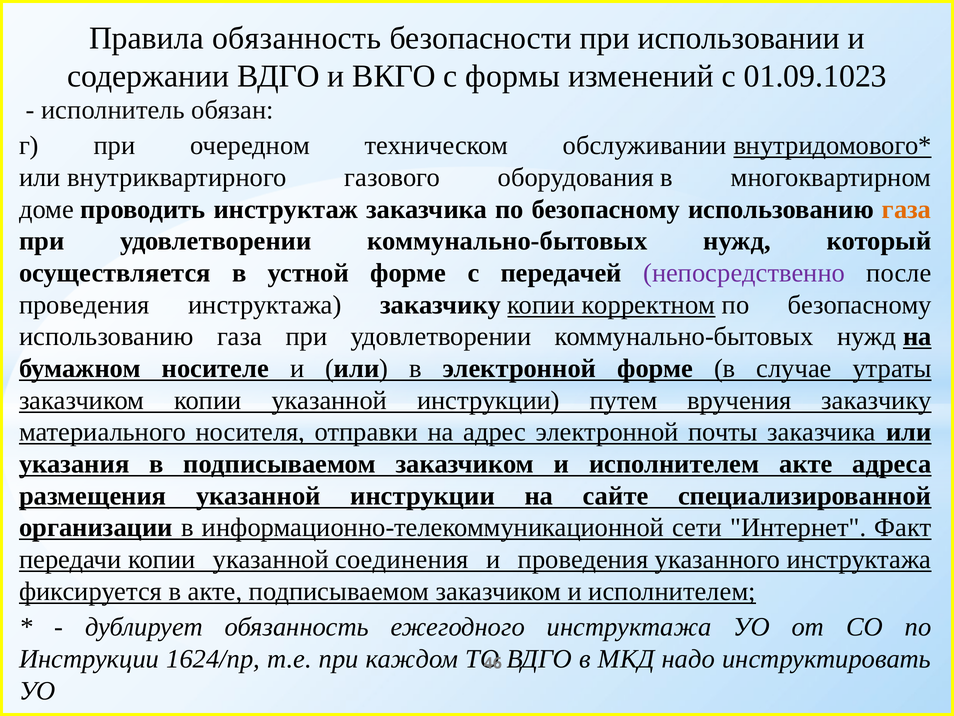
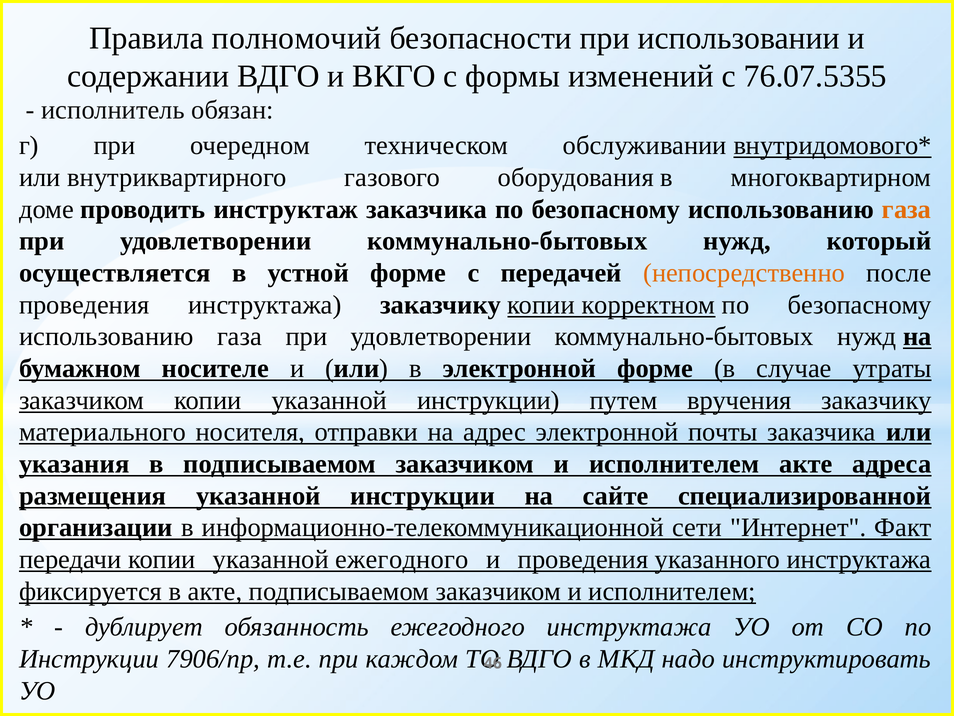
Правила обязанность: обязанность -> полномочий (297, 38)
01.09.1023: 01.09.1023 -> 76.07.5355 (815, 76)
непосредственно colour: purple -> orange (744, 273)
указанной соединения: соединения -> ежегодного (402, 559)
1624/пр: 1624/пр -> 7906/пр (213, 659)
